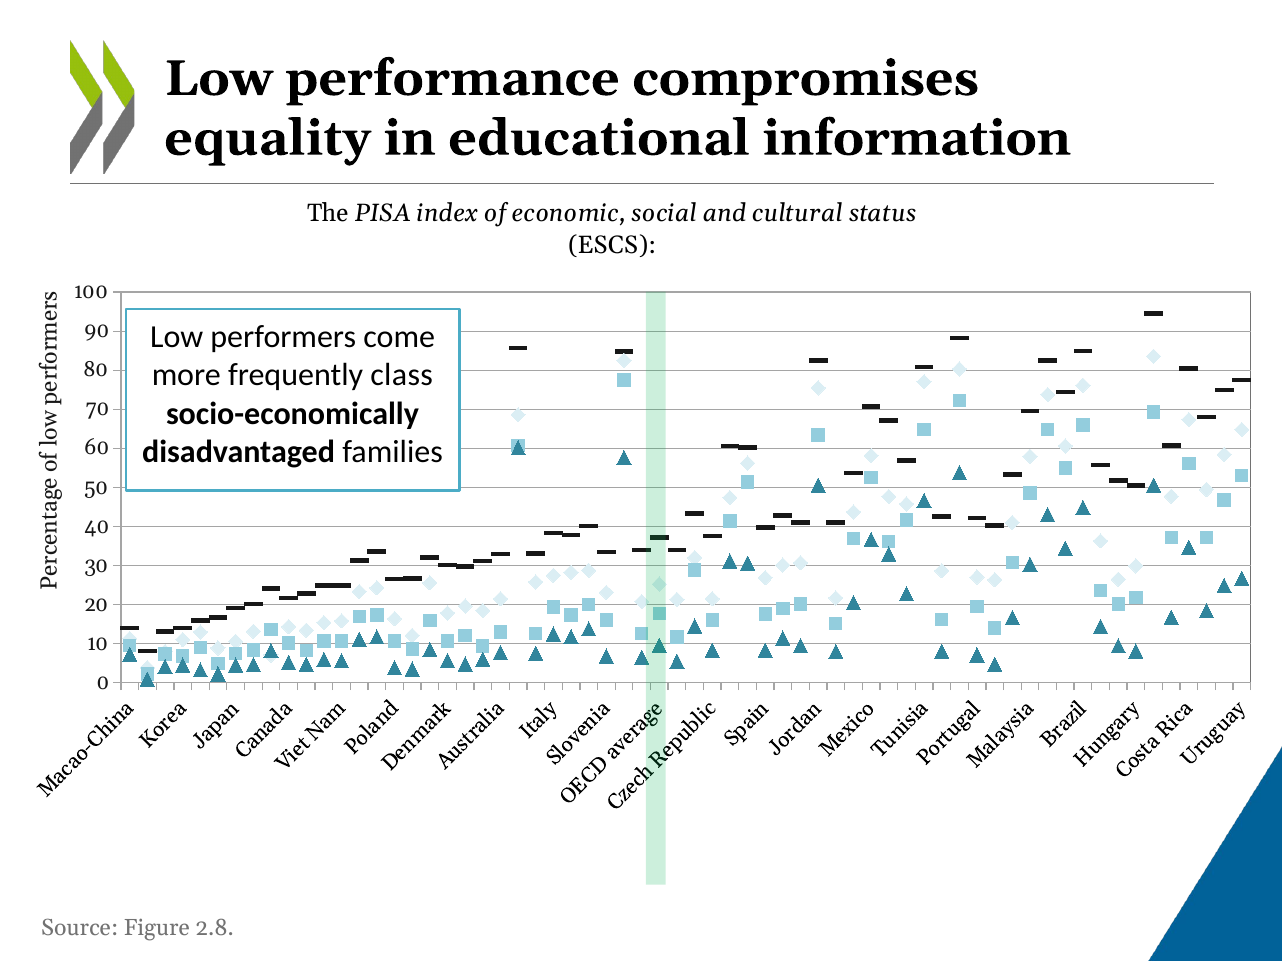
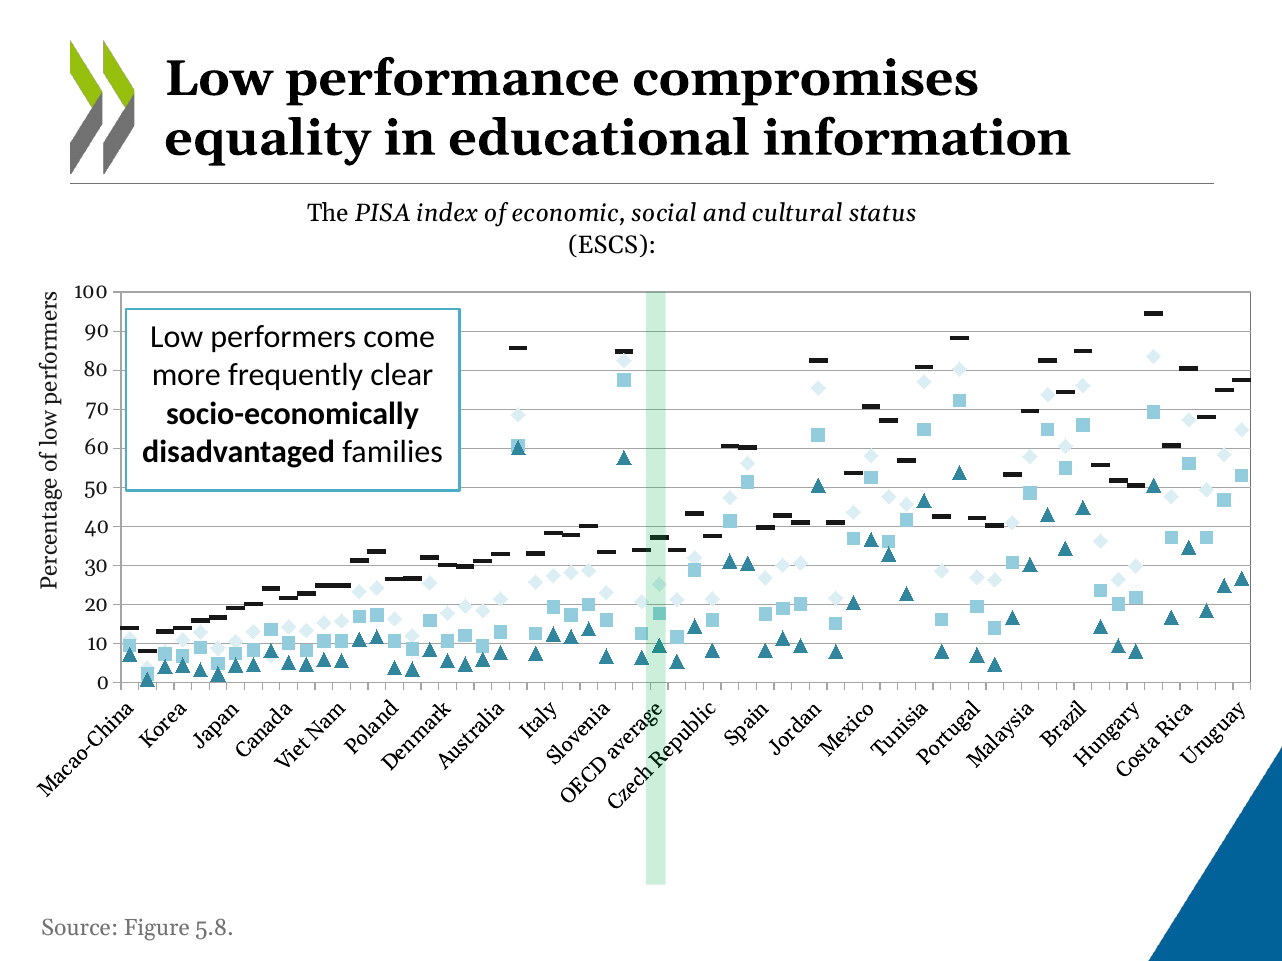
class: class -> clear (402, 375)
2.8: 2.8 -> 5.8 (215, 928)
